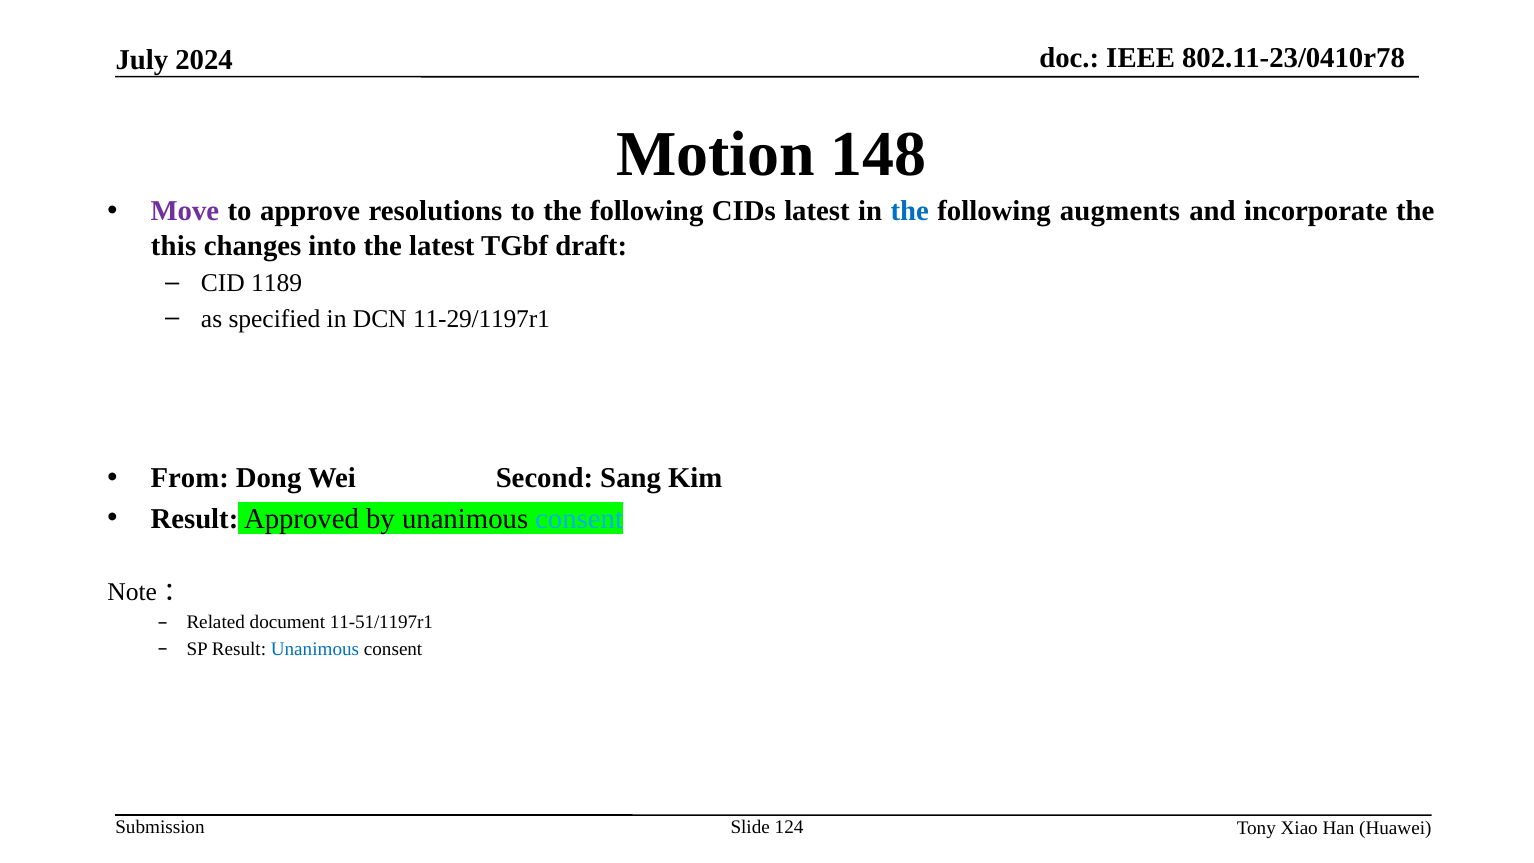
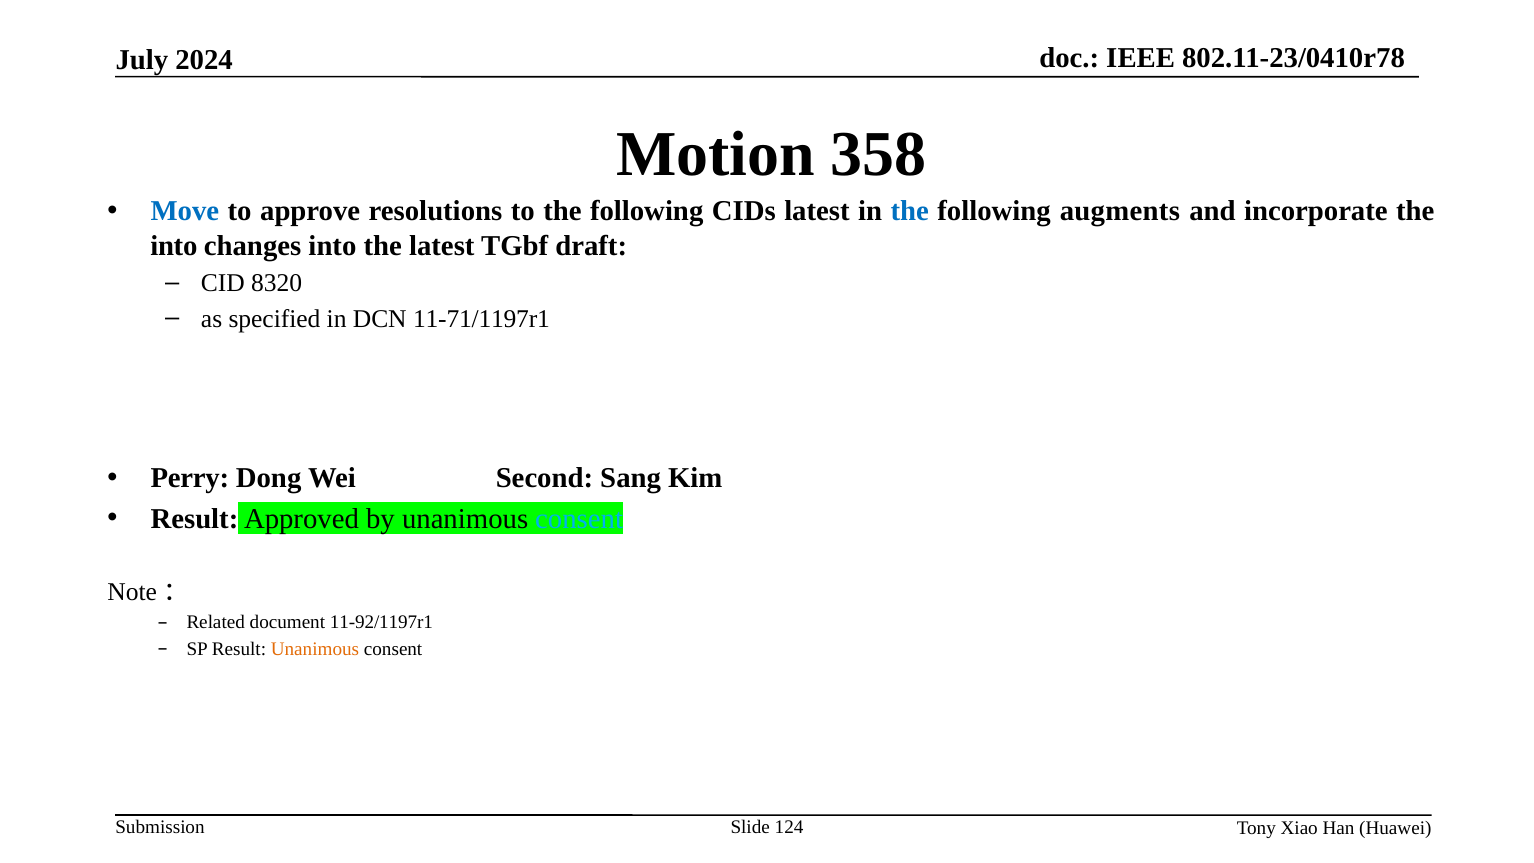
148: 148 -> 358 (879, 154)
Move colour: purple -> blue (185, 211)
this: this -> into (174, 246)
1189: 1189 -> 8320 (277, 283)
11-29/1197r1: 11-29/1197r1 -> 11-71/1197r1 (481, 319)
From: From -> Perry (190, 478)
11-51/1197r1: 11-51/1197r1 -> 11-92/1197r1 (381, 622)
Unanimous colour: blue -> orange (315, 649)
